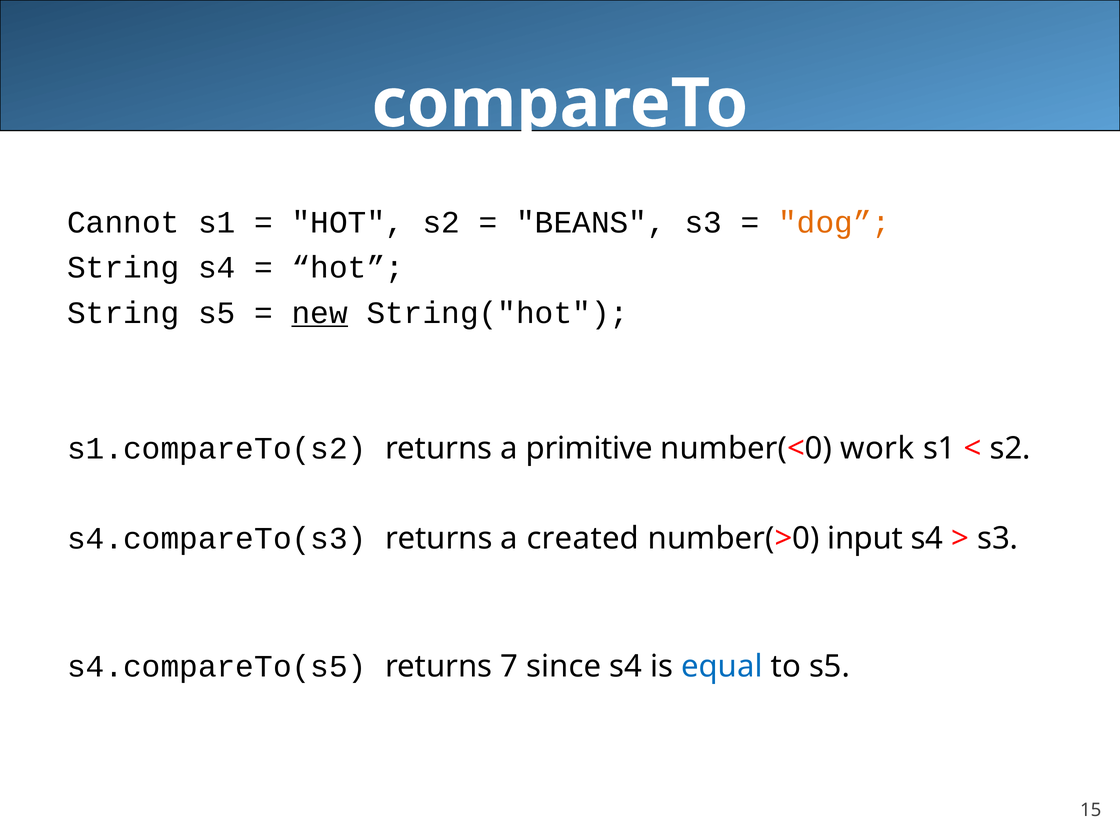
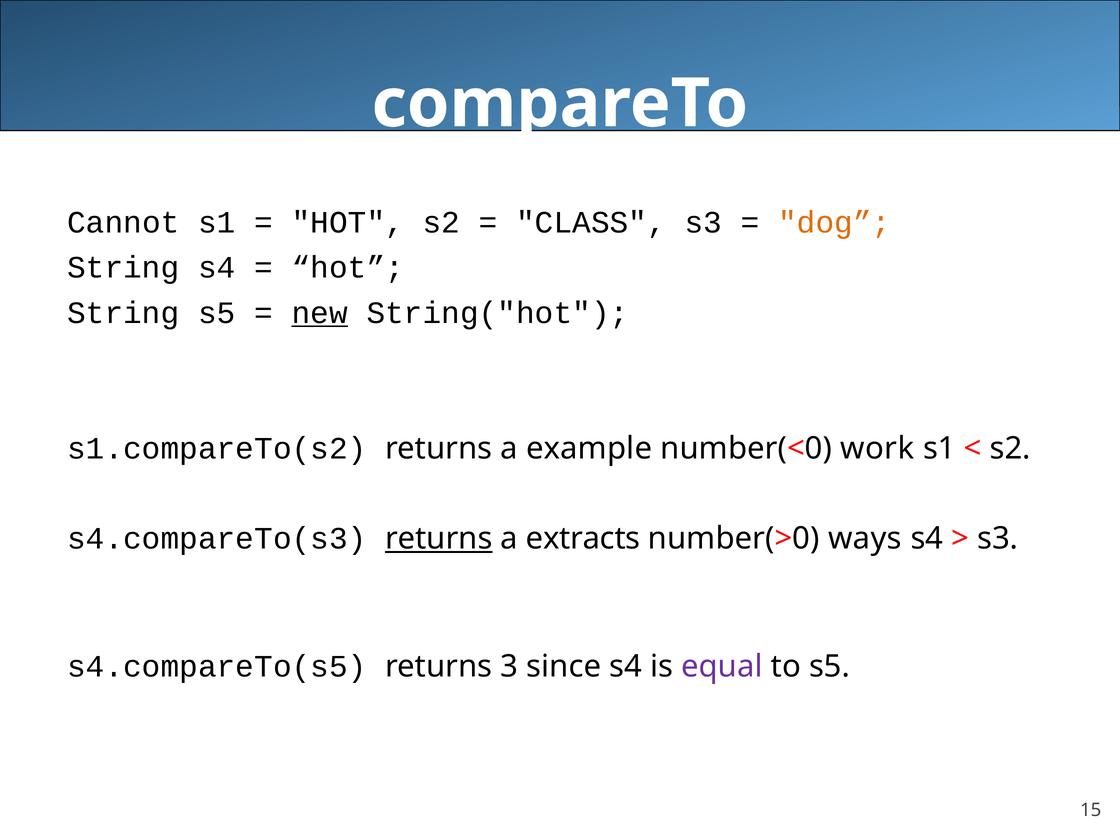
BEANS: BEANS -> CLASS (591, 223)
primitive: primitive -> example (589, 448)
returns underline: none -> present (439, 539)
created: created -> extracts (583, 539)
input: input -> ways (865, 539)
7: 7 -> 3 (509, 666)
equal colour: blue -> purple (722, 666)
